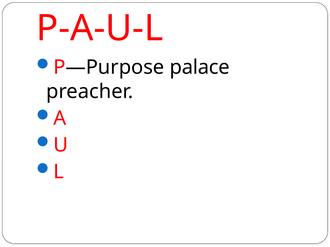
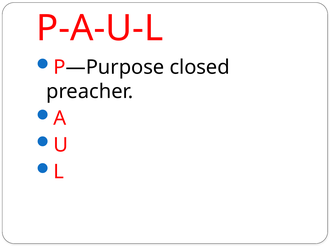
palace: palace -> closed (200, 67)
